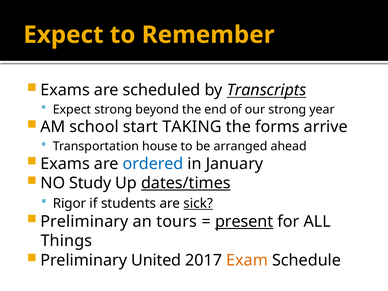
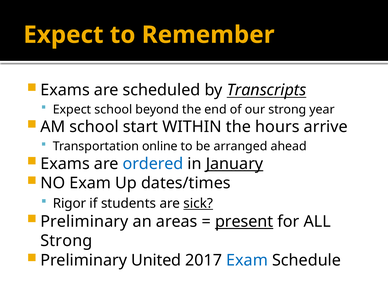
Expect strong: strong -> school (113, 109)
TAKING: TAKING -> WITHIN (192, 127)
forms: forms -> hours (277, 127)
house: house -> online (160, 146)
January underline: none -> present (234, 164)
NO Study: Study -> Exam (90, 183)
dates/times underline: present -> none (186, 183)
tours: tours -> areas (177, 221)
Things: Things -> Strong (66, 241)
Exam colour: orange -> blue (247, 260)
